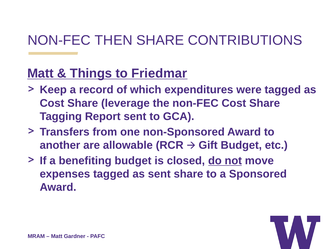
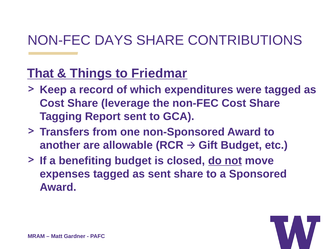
THEN: THEN -> DAYS (114, 40)
Matt: Matt -> That (40, 73)
